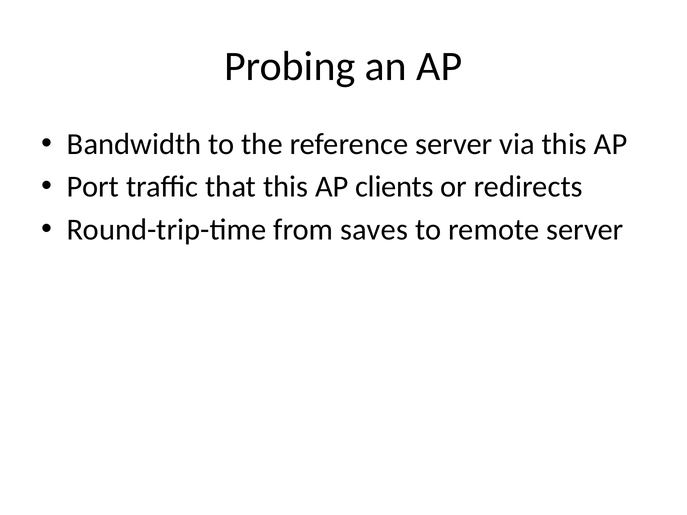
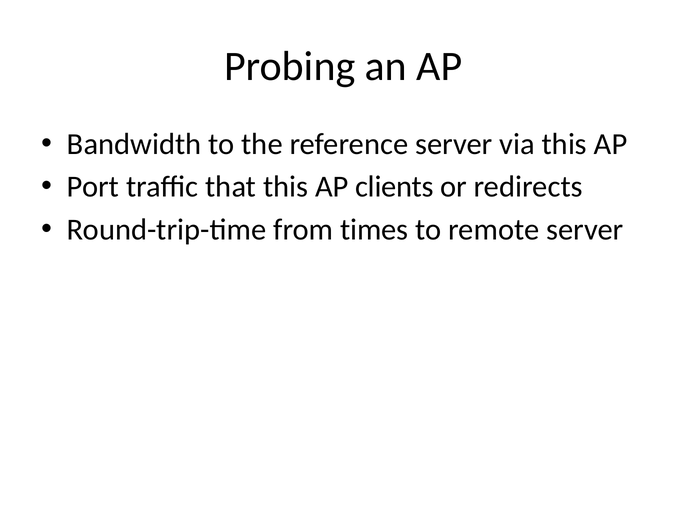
saves: saves -> times (374, 230)
